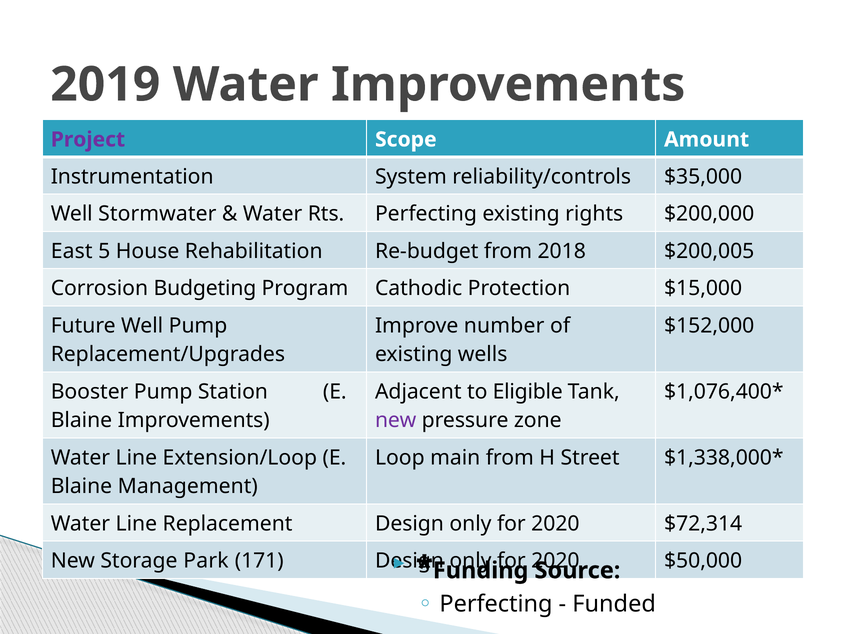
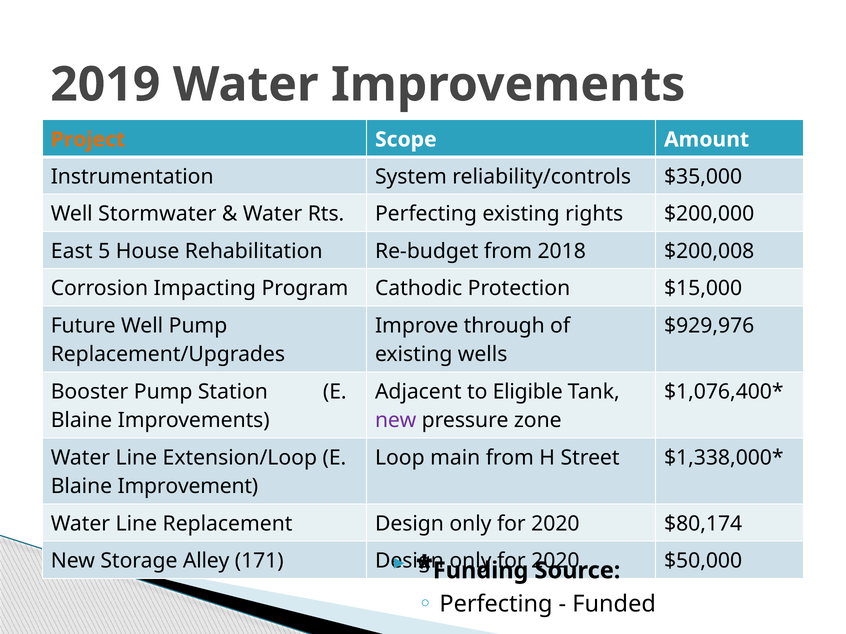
Project colour: purple -> orange (88, 140)
$200,005: $200,005 -> $200,008 (709, 251)
Budgeting: Budgeting -> Impacting (205, 289)
number: number -> through (504, 326)
$152,000: $152,000 -> $929,976 (709, 326)
Management: Management -> Improvement (188, 487)
$72,314: $72,314 -> $80,174 (703, 524)
Park: Park -> Alley (206, 561)
